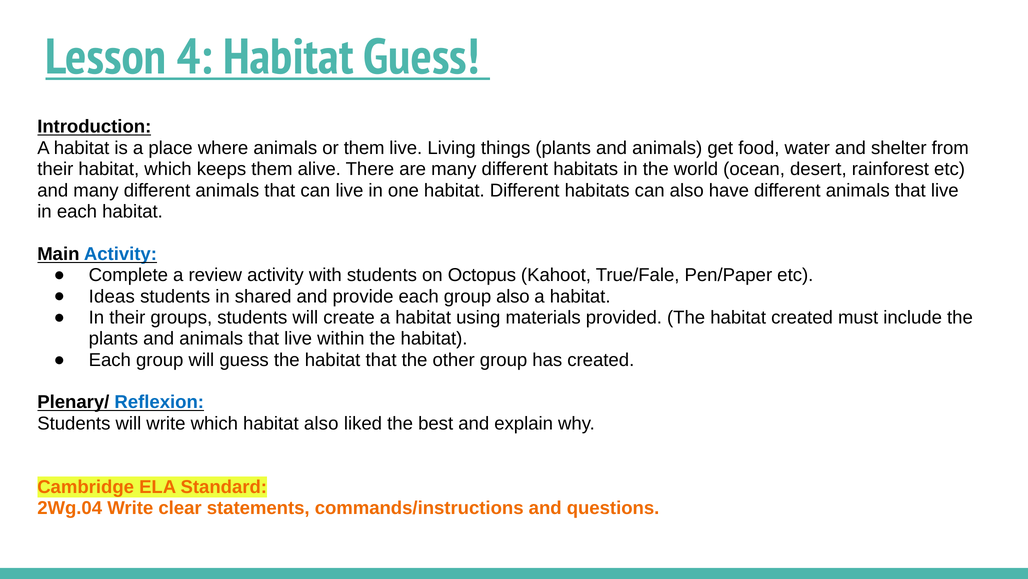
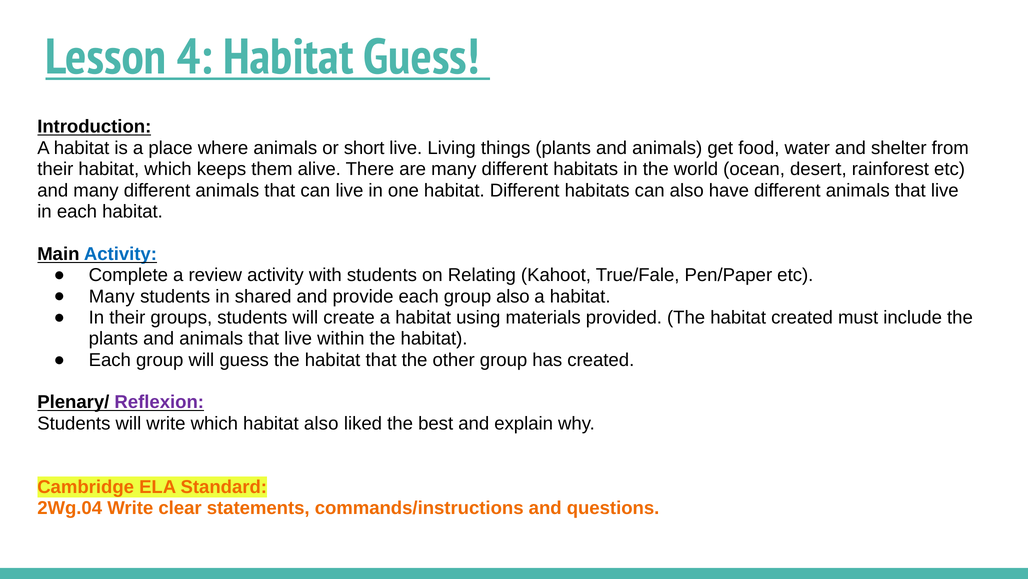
or them: them -> short (364, 148)
Octopus: Octopus -> Relating (482, 275)
Ideas: Ideas -> Many (112, 296)
Reflexion colour: blue -> purple (159, 402)
